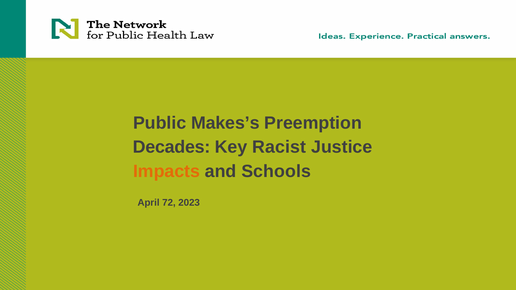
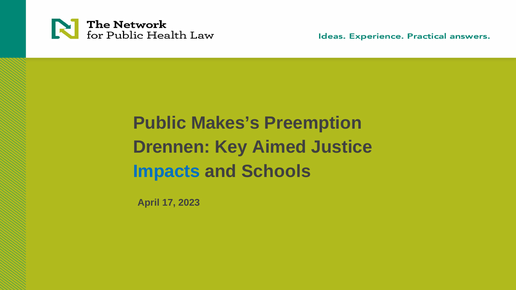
Decades: Decades -> Drennen (172, 147)
Racist: Racist -> Aimed (279, 147)
Impacts colour: orange -> blue (167, 171)
72: 72 -> 17 (169, 203)
